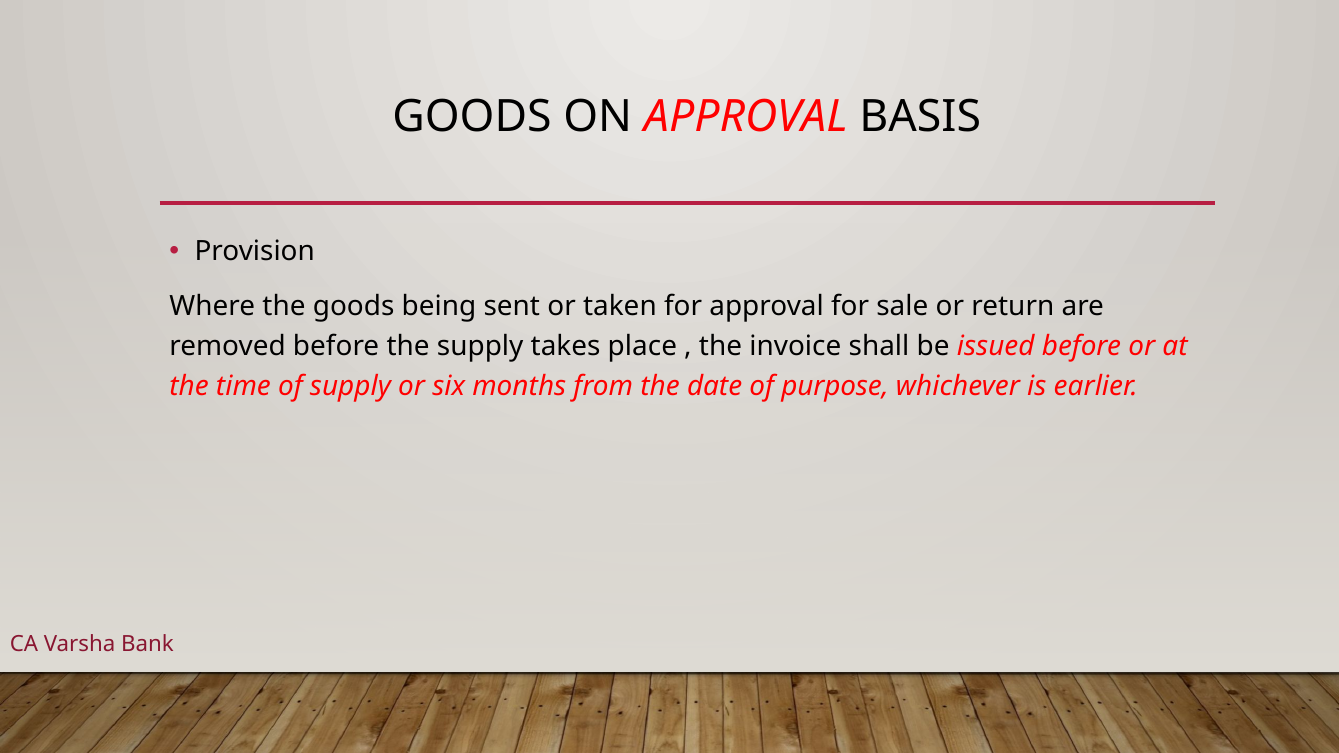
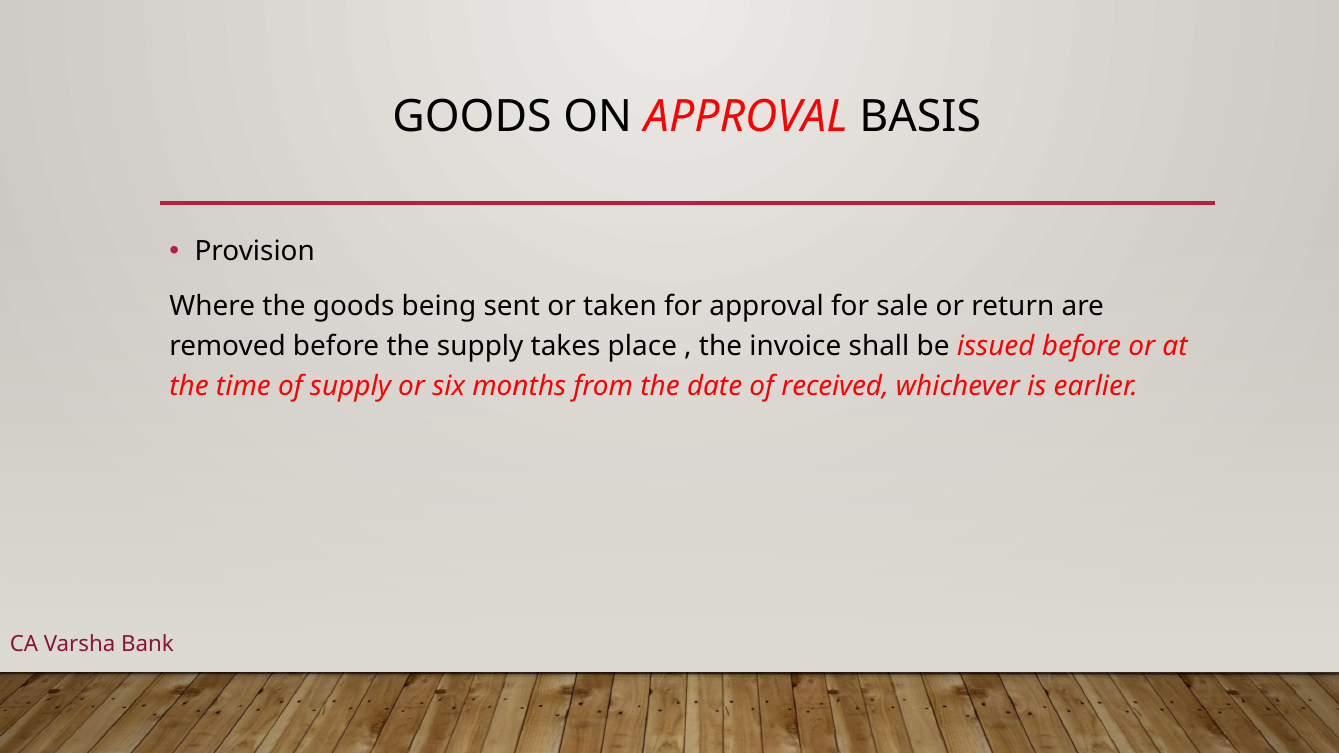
purpose: purpose -> received (835, 386)
